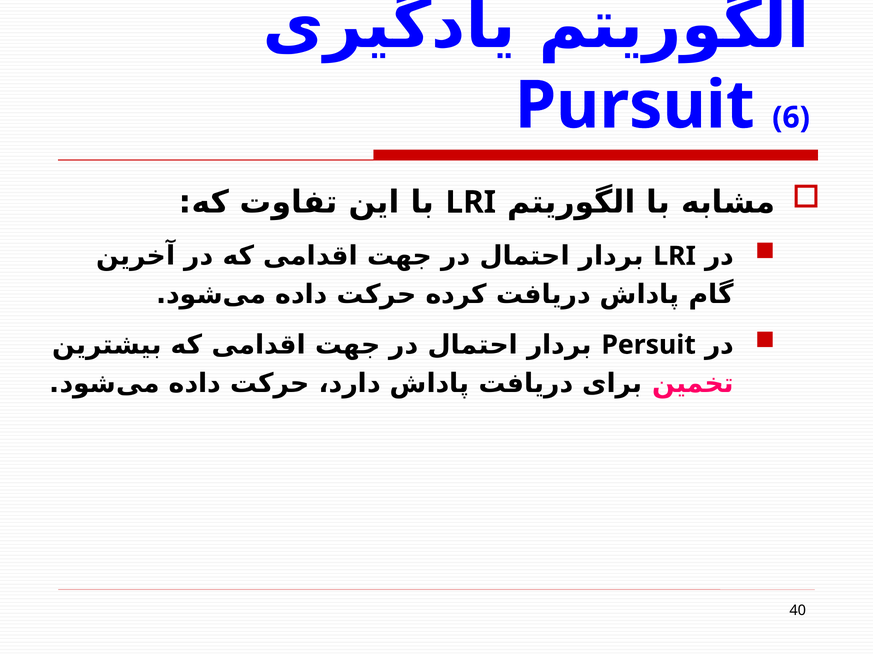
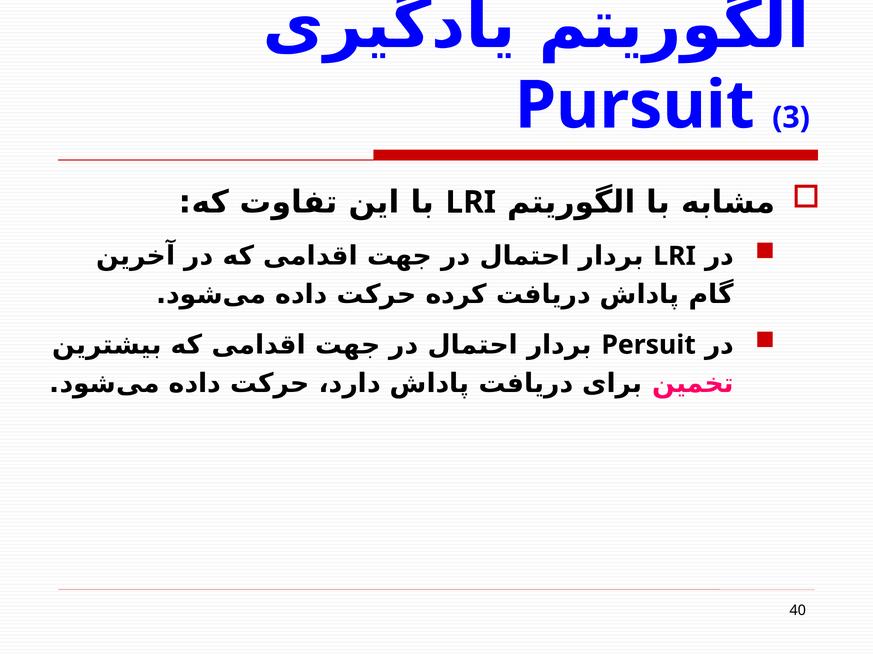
6: 6 -> 3 (791, 117)
